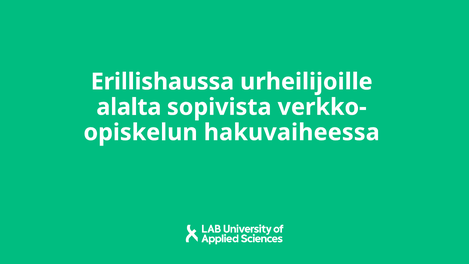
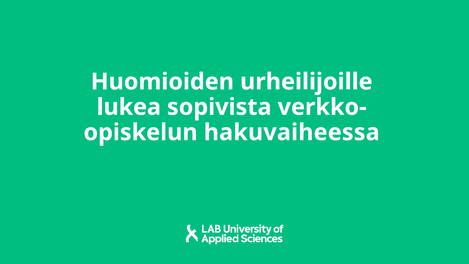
Erillishaussa: Erillishaussa -> Huomioiden (162, 82)
alalta: alalta -> lukea (129, 107)
